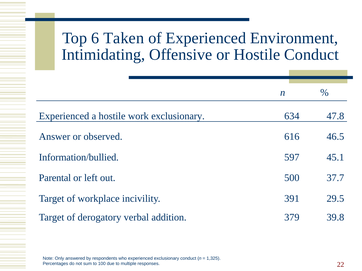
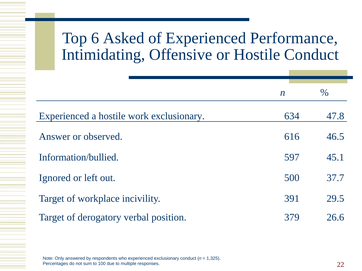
Taken: Taken -> Asked (124, 38)
Environment: Environment -> Performance (294, 38)
Parental: Parental -> Ignored (55, 178)
addition: addition -> position (169, 218)
39.8: 39.8 -> 26.6 (335, 218)
